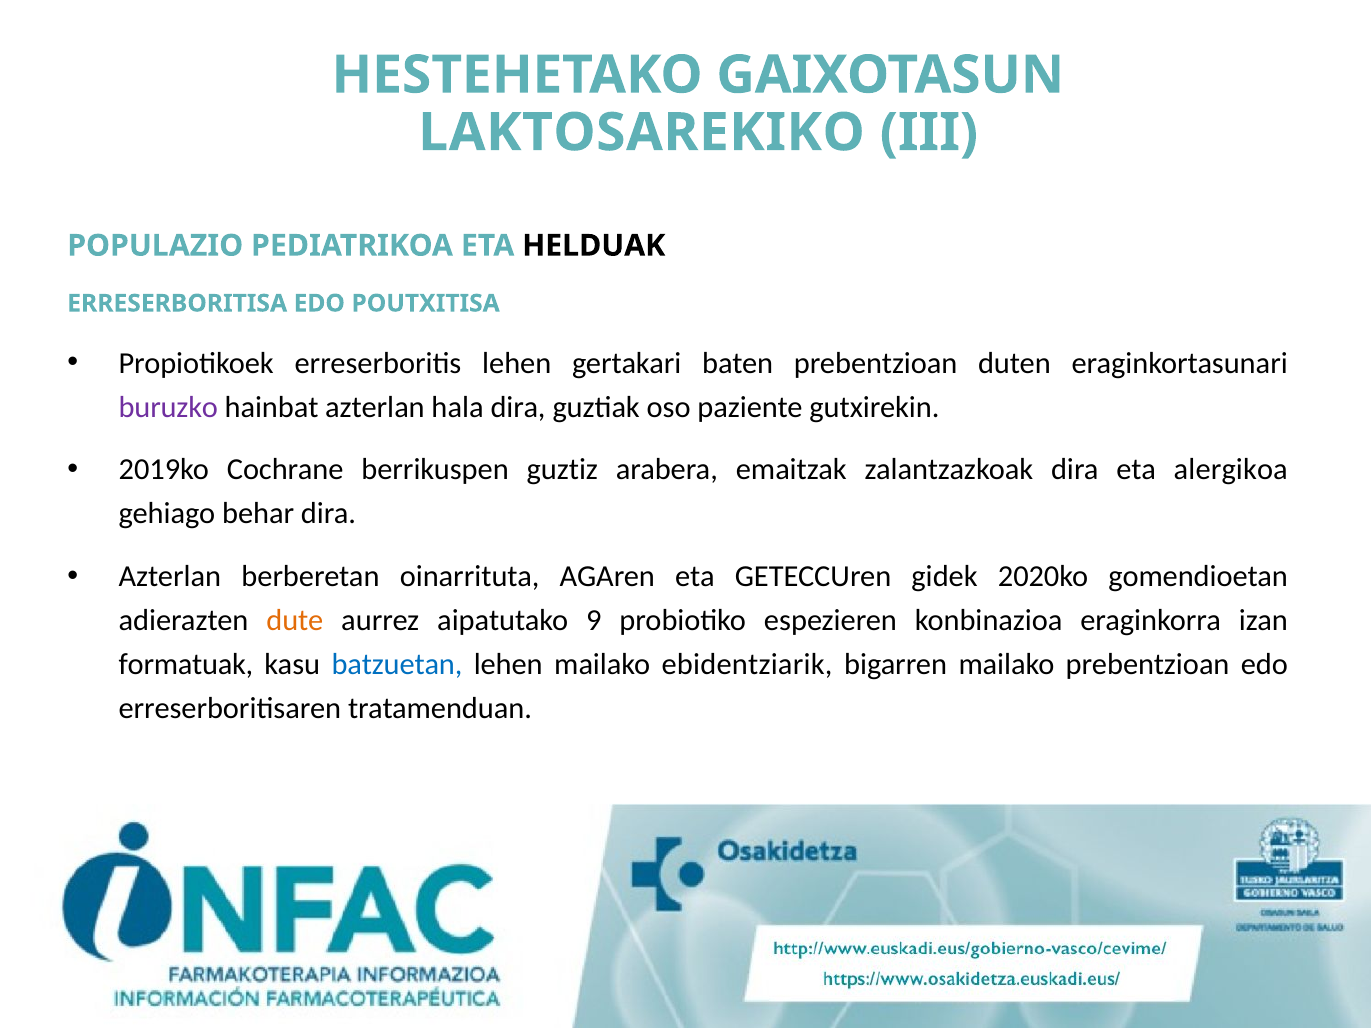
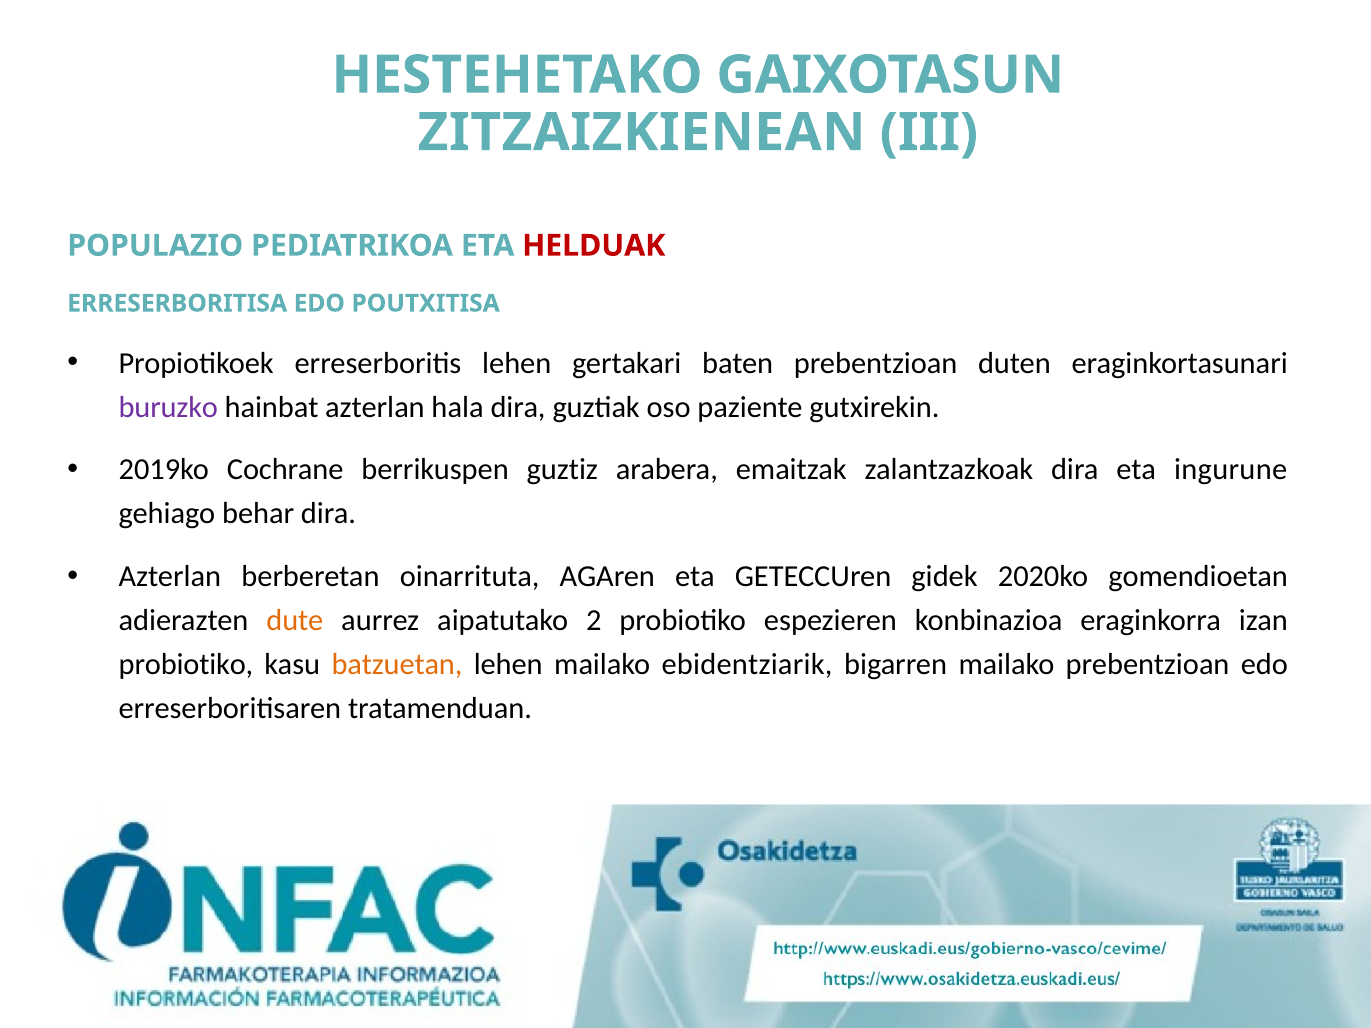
LAKTOSAREKIKO: LAKTOSAREKIKO -> ZITZAIZKIENEAN (642, 133)
HELDUAK colour: black -> red (594, 246)
alergikoa: alergikoa -> ingurune (1231, 470)
9: 9 -> 2 (594, 621)
formatuak: formatuak -> probiotiko (186, 664)
batzuetan colour: blue -> orange (397, 664)
